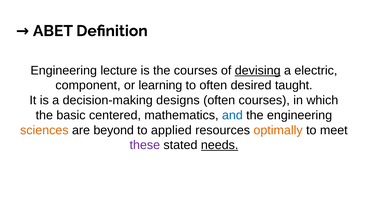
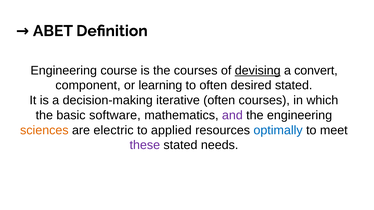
lecture: lecture -> course (119, 71)
electric: electric -> convert (316, 71)
desired taught: taught -> stated (294, 86)
designs: designs -> iterative (178, 101)
centered: centered -> software (115, 115)
and colour: blue -> purple (232, 115)
beyond: beyond -> electric (114, 130)
optimally colour: orange -> blue (278, 130)
needs underline: present -> none (220, 145)
